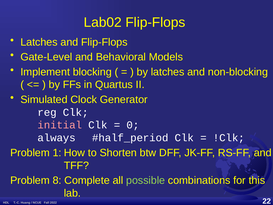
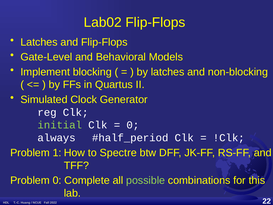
initial colour: pink -> light green (60, 125)
Shorten: Shorten -> Spectre (118, 153)
Problem 8: 8 -> 0 (57, 180)
